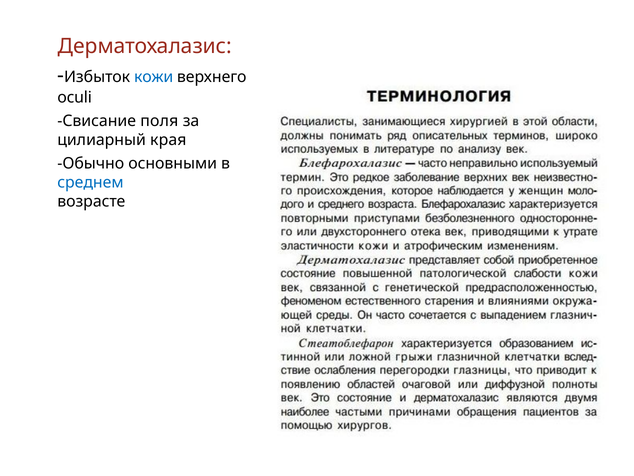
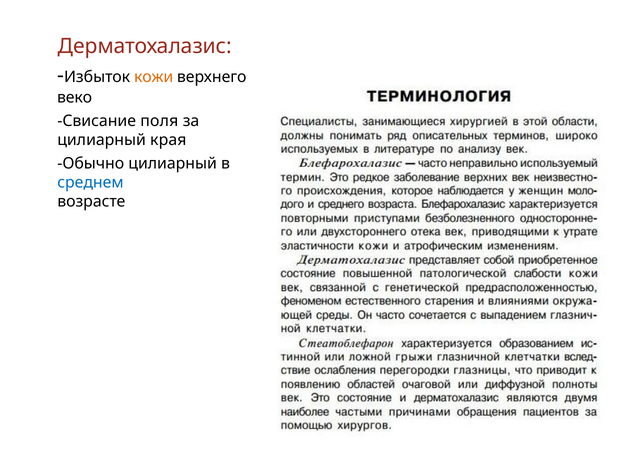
кожи colour: blue -> orange (154, 77)
oculi: oculi -> веко (75, 97)
Обычно основными: основными -> цилиарный (173, 163)
